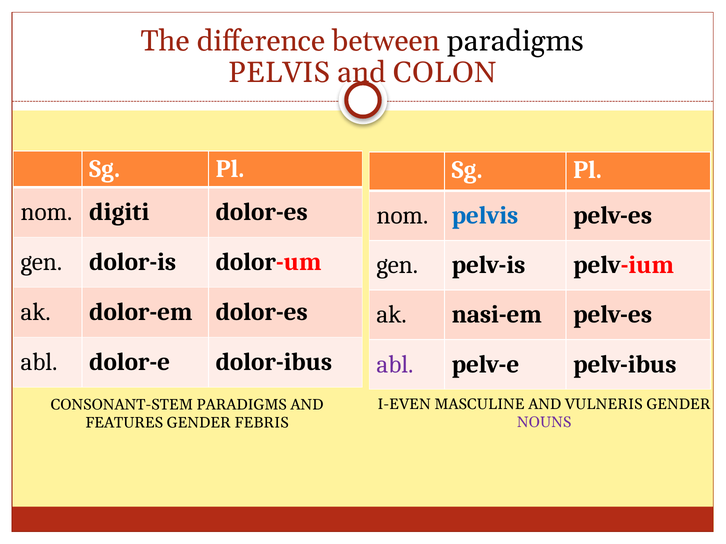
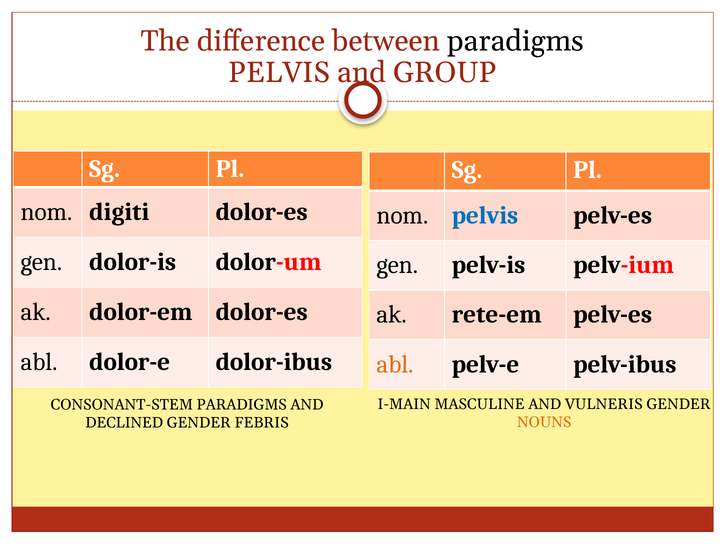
COLON: COLON -> GROUP (445, 73)
nasi-em: nasi-em -> rete-em (497, 315)
abl colour: purple -> orange (395, 365)
I-EVEN: I-EVEN -> I-MAIN (404, 405)
NOUNS colour: purple -> orange (544, 423)
FEATURES: FEATURES -> DECLINED (124, 423)
